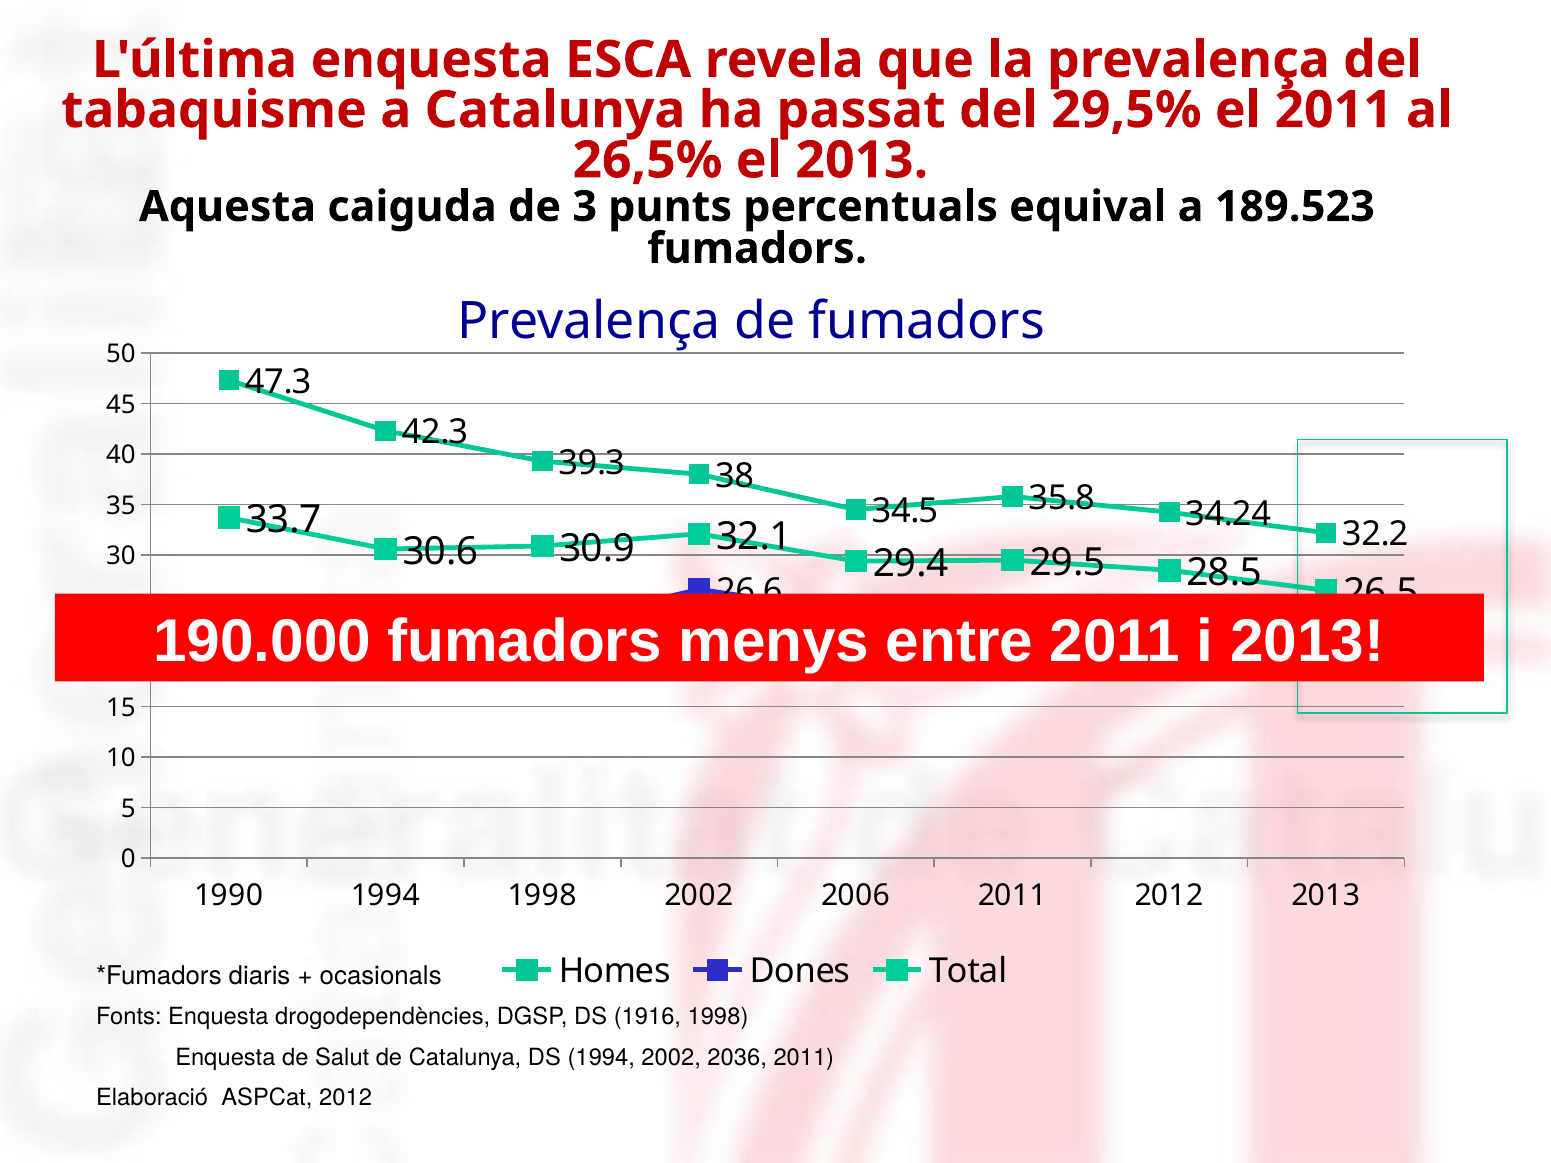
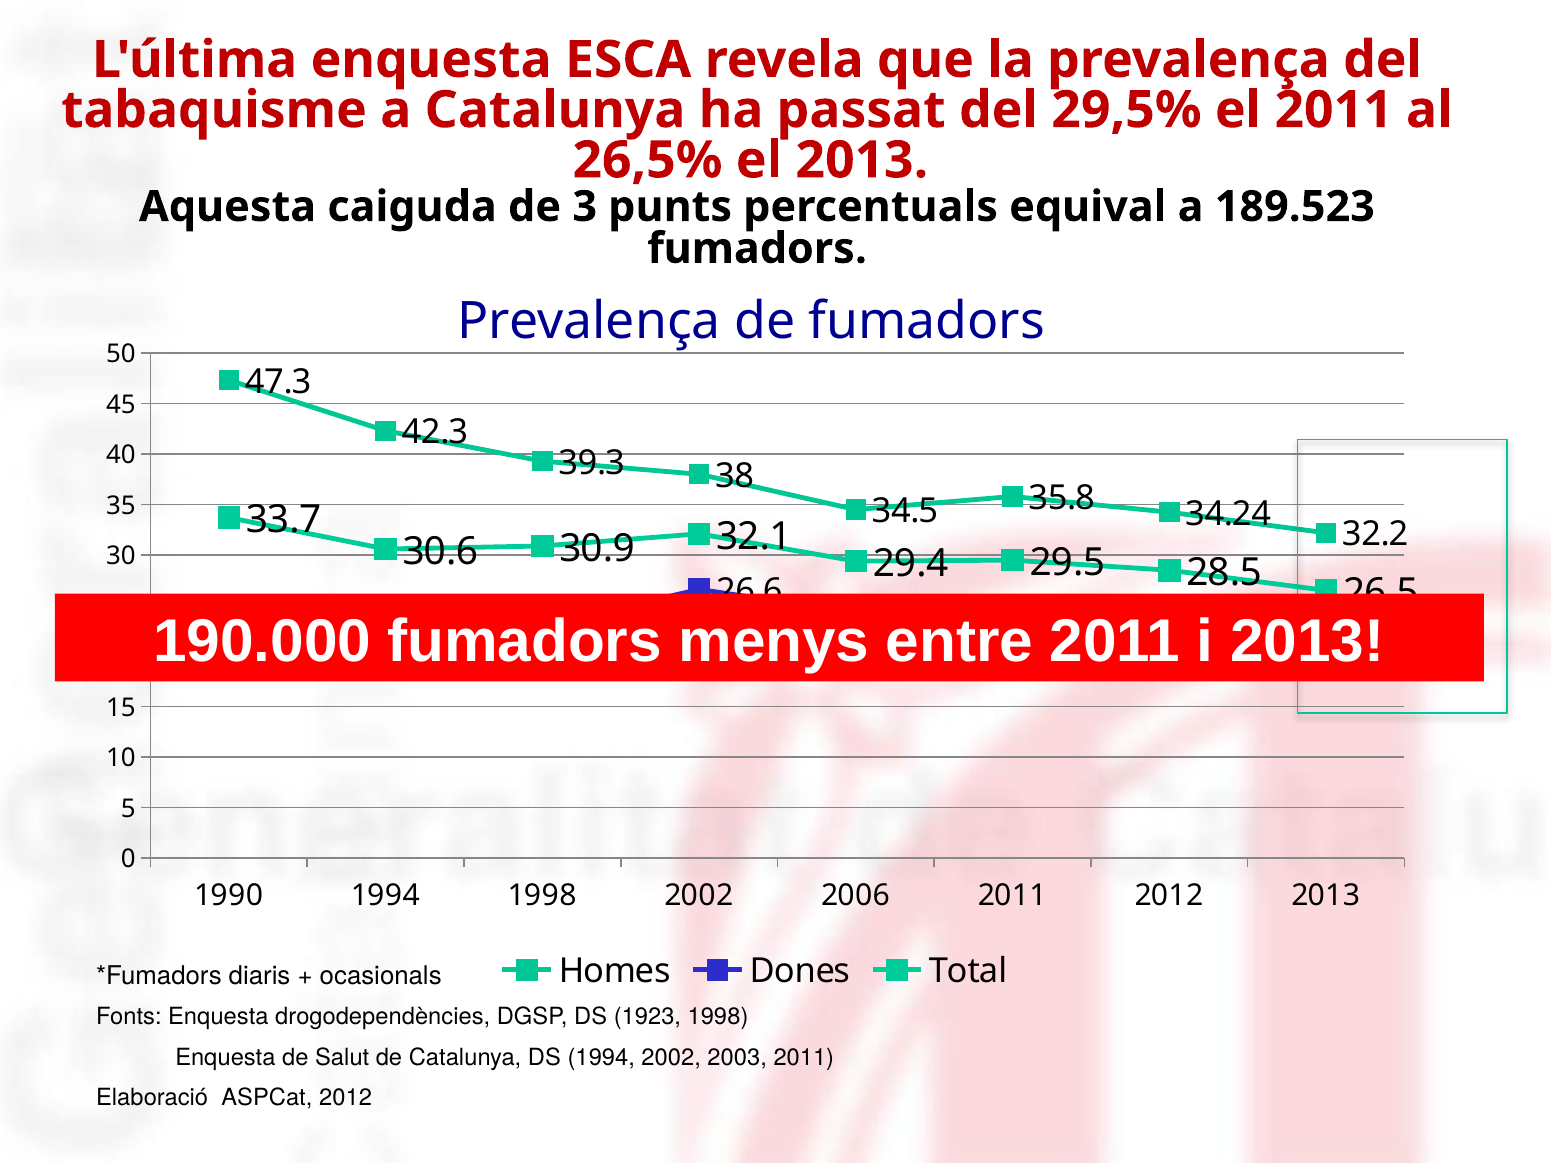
1916: 1916 -> 1923 (647, 1017)
2036: 2036 -> 2003 (737, 1058)
